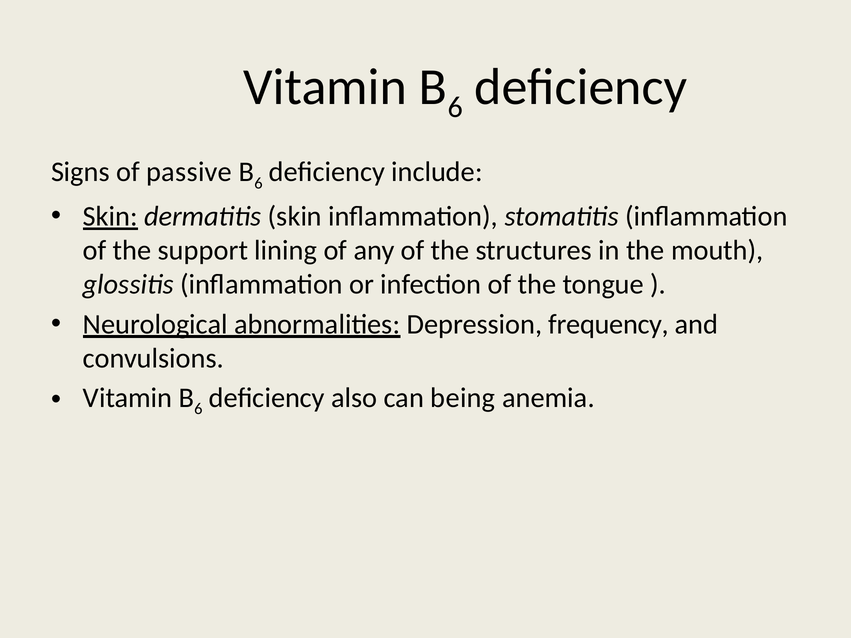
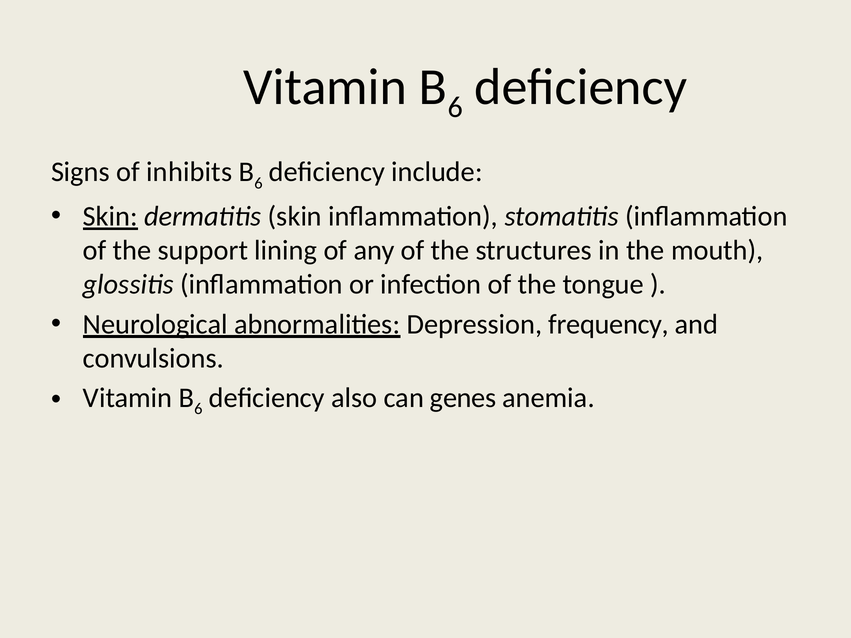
passive: passive -> inhibits (189, 172)
being: being -> genes (463, 398)
